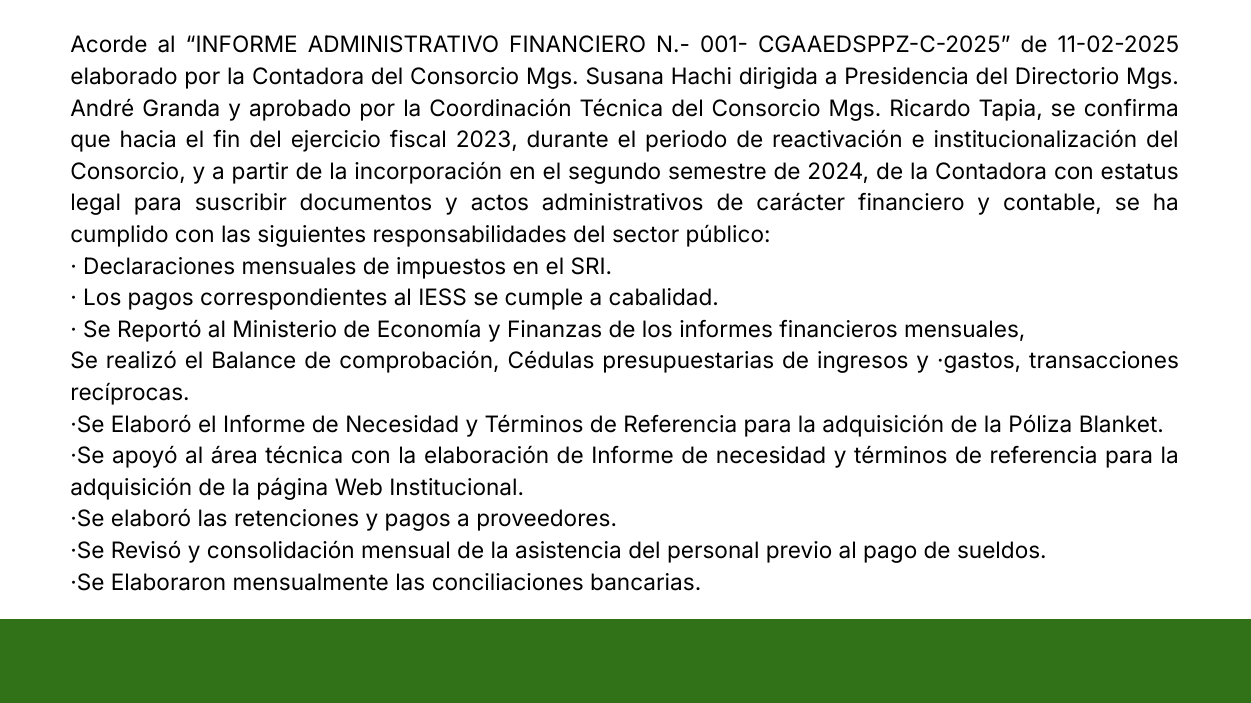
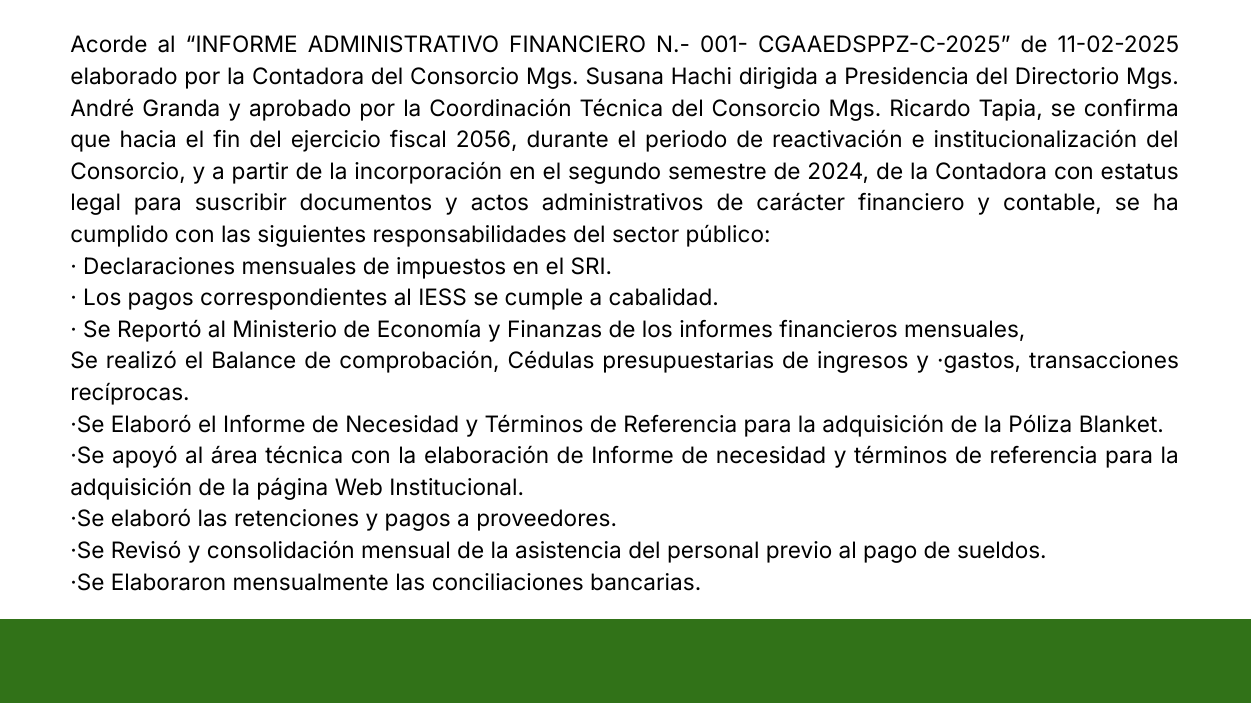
2023: 2023 -> 2056 (487, 140)
